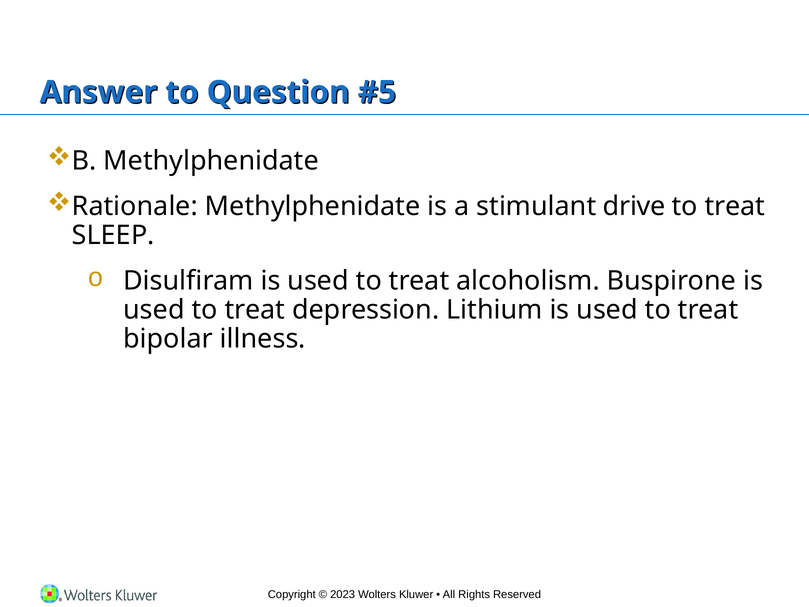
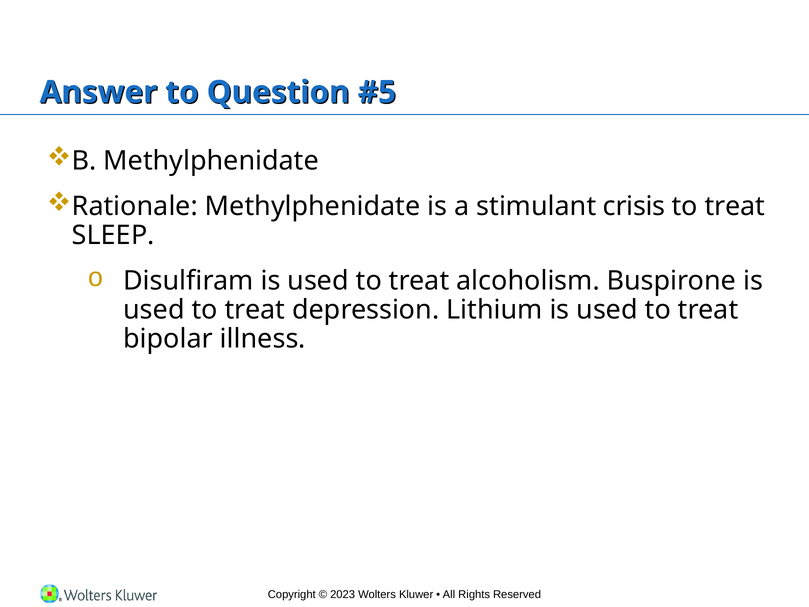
drive: drive -> crisis (634, 206)
